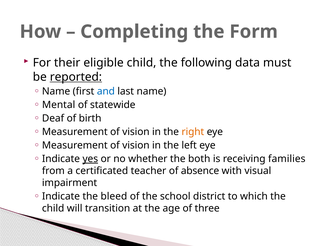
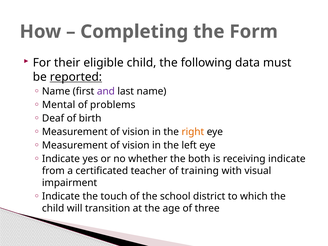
and colour: blue -> purple (106, 91)
statewide: statewide -> problems (113, 105)
yes underline: present -> none (90, 159)
receiving families: families -> indicate (287, 159)
absence: absence -> training (200, 171)
bleed: bleed -> touch (114, 196)
